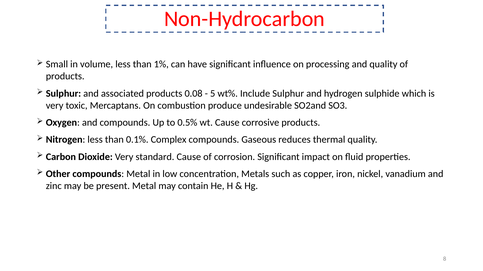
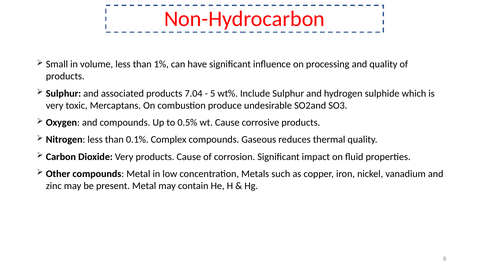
0.08: 0.08 -> 7.04 (194, 94)
Very standard: standard -> products (155, 157)
